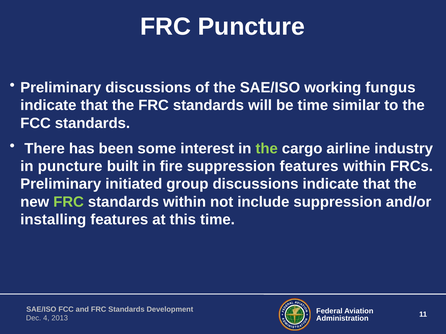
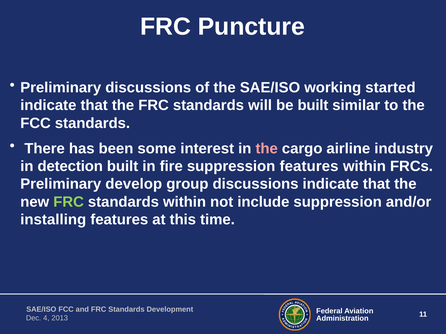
fungus: fungus -> started (390, 88)
be time: time -> built (313, 106)
the colour: light green -> pink (267, 149)
in puncture: puncture -> detection (70, 167)
initiated: initiated -> develop (134, 184)
